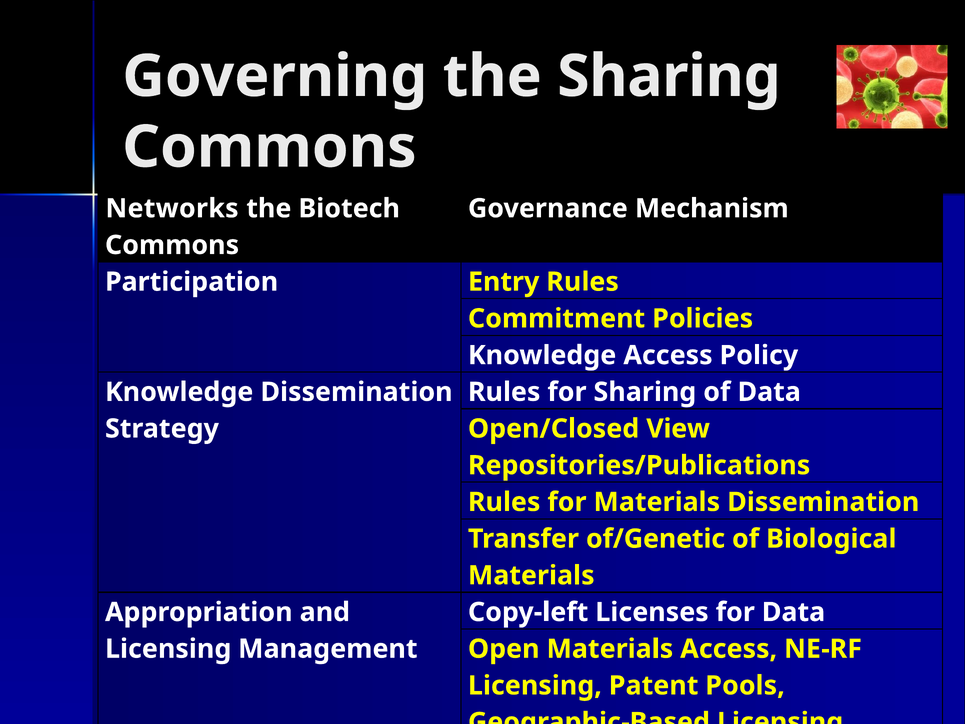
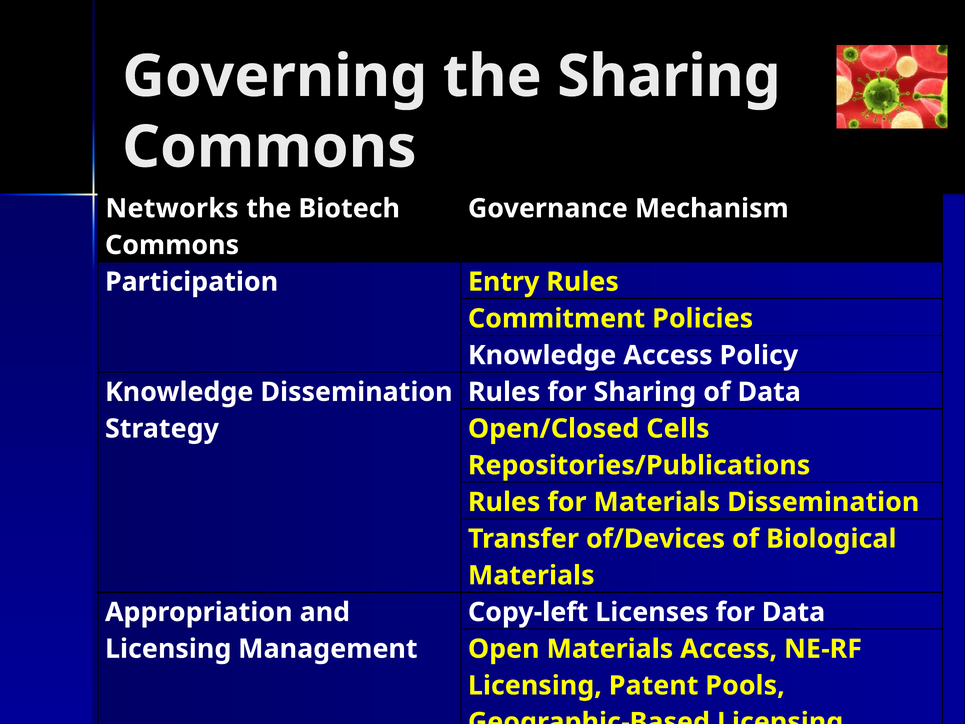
View: View -> Cells (678, 429)
of/Genetic: of/Genetic -> of/Devices (656, 539)
